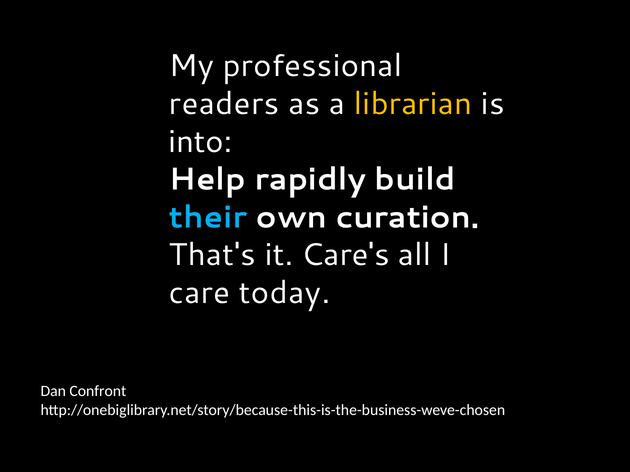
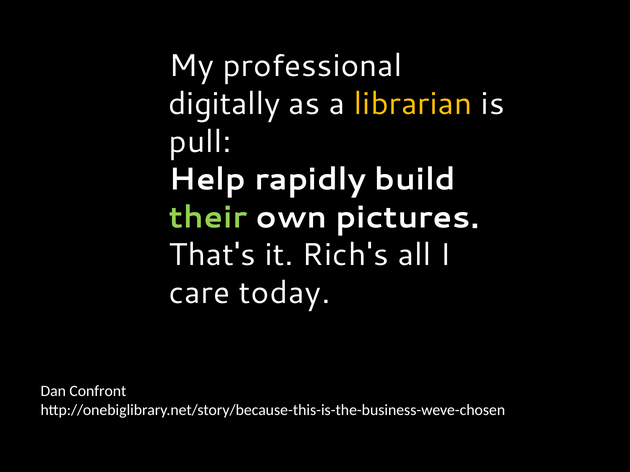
readers: readers -> digitally (224, 104)
into: into -> pull (200, 142)
their colour: light blue -> light green (208, 217)
curation: curation -> pictures (407, 217)
Care's: Care's -> Rich's (345, 255)
